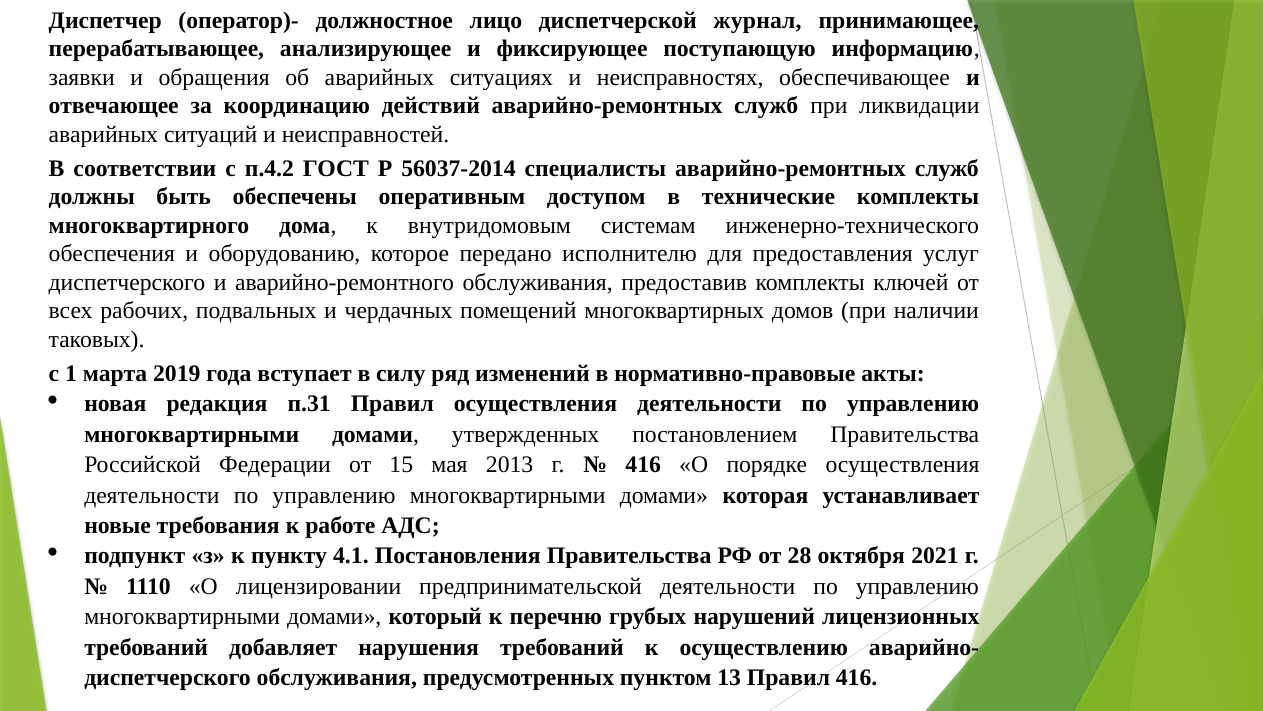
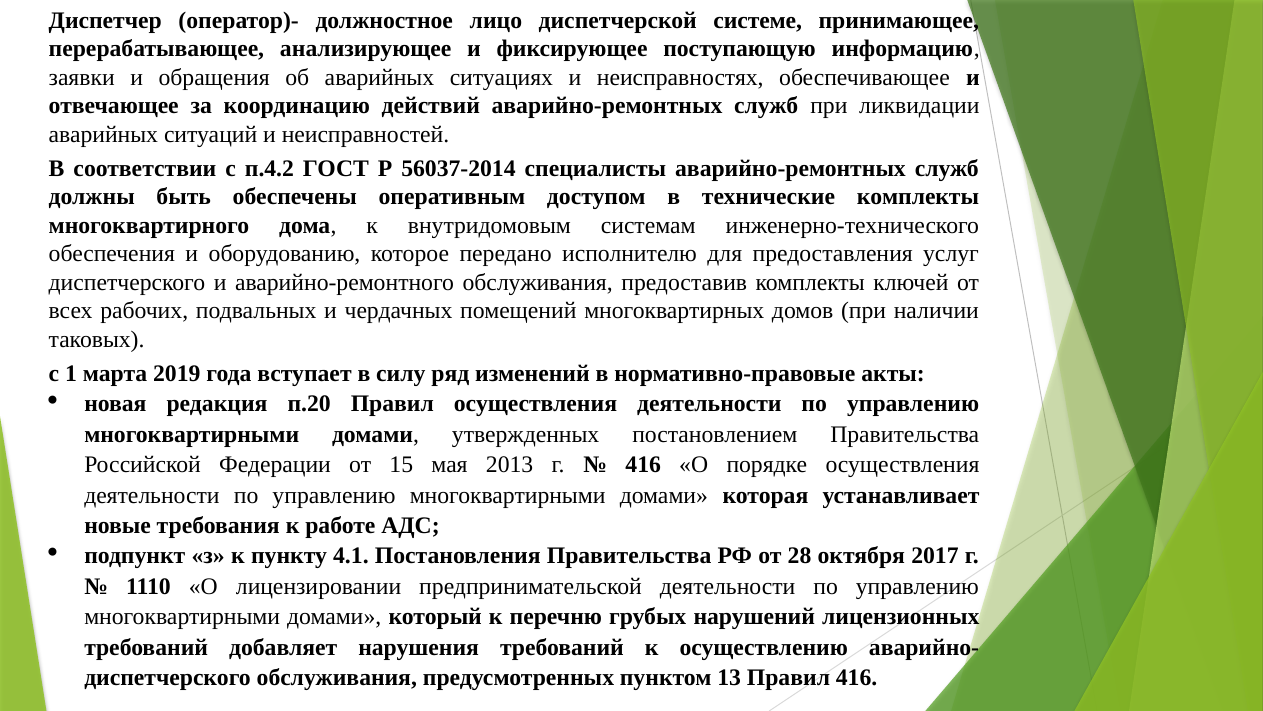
журнал: журнал -> системе (758, 20)
п.31: п.31 -> п.20 (309, 404)
2021: 2021 -> 2017 (935, 556)
